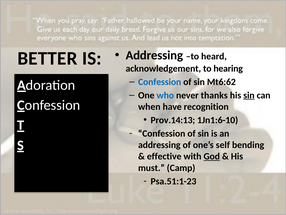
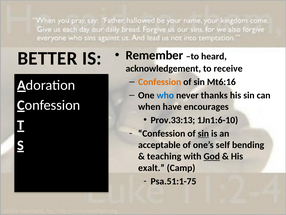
Addressing: Addressing -> Remember (154, 55)
hearing: hearing -> receive (228, 68)
Confession colour: blue -> orange (160, 82)
Mt6:62: Mt6:62 -> Mt6:16 (221, 82)
sin underline: present -> none (249, 95)
recognition: recognition -> encourages (206, 106)
Prov.14:13: Prov.14:13 -> Prov.33:13 (173, 120)
sin underline: none -> present (203, 133)
addressing: addressing -> acceptable (159, 145)
effective: effective -> teaching (164, 156)
must: must -> exalt (151, 167)
Psa.51:1-23: Psa.51:1-23 -> Psa.51:1-75 (173, 181)
